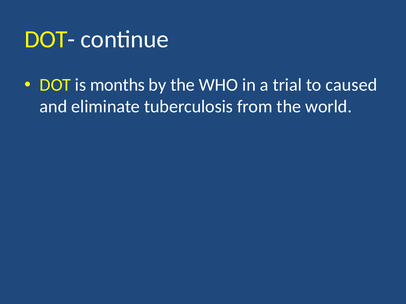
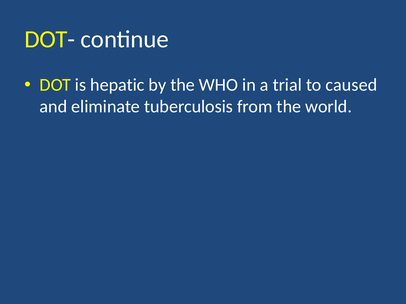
months: months -> hepatic (117, 85)
